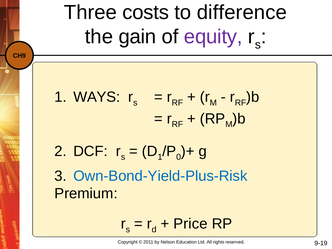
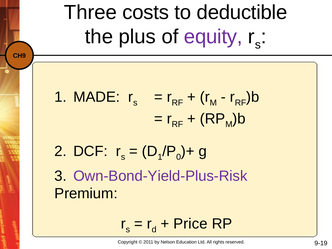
difference: difference -> deductible (242, 12)
gain: gain -> plus (137, 37)
WAYS: WAYS -> MADE (97, 97)
Own-Bond-Yield-Plus-Risk colour: blue -> purple (160, 176)
